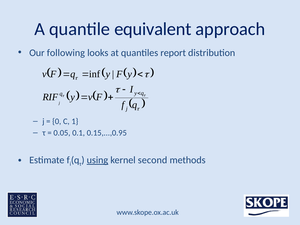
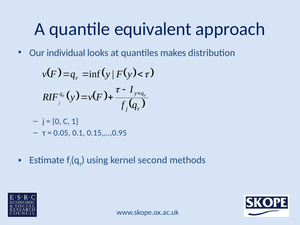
following: following -> individual (66, 53)
report: report -> makes (173, 53)
using underline: present -> none (97, 160)
